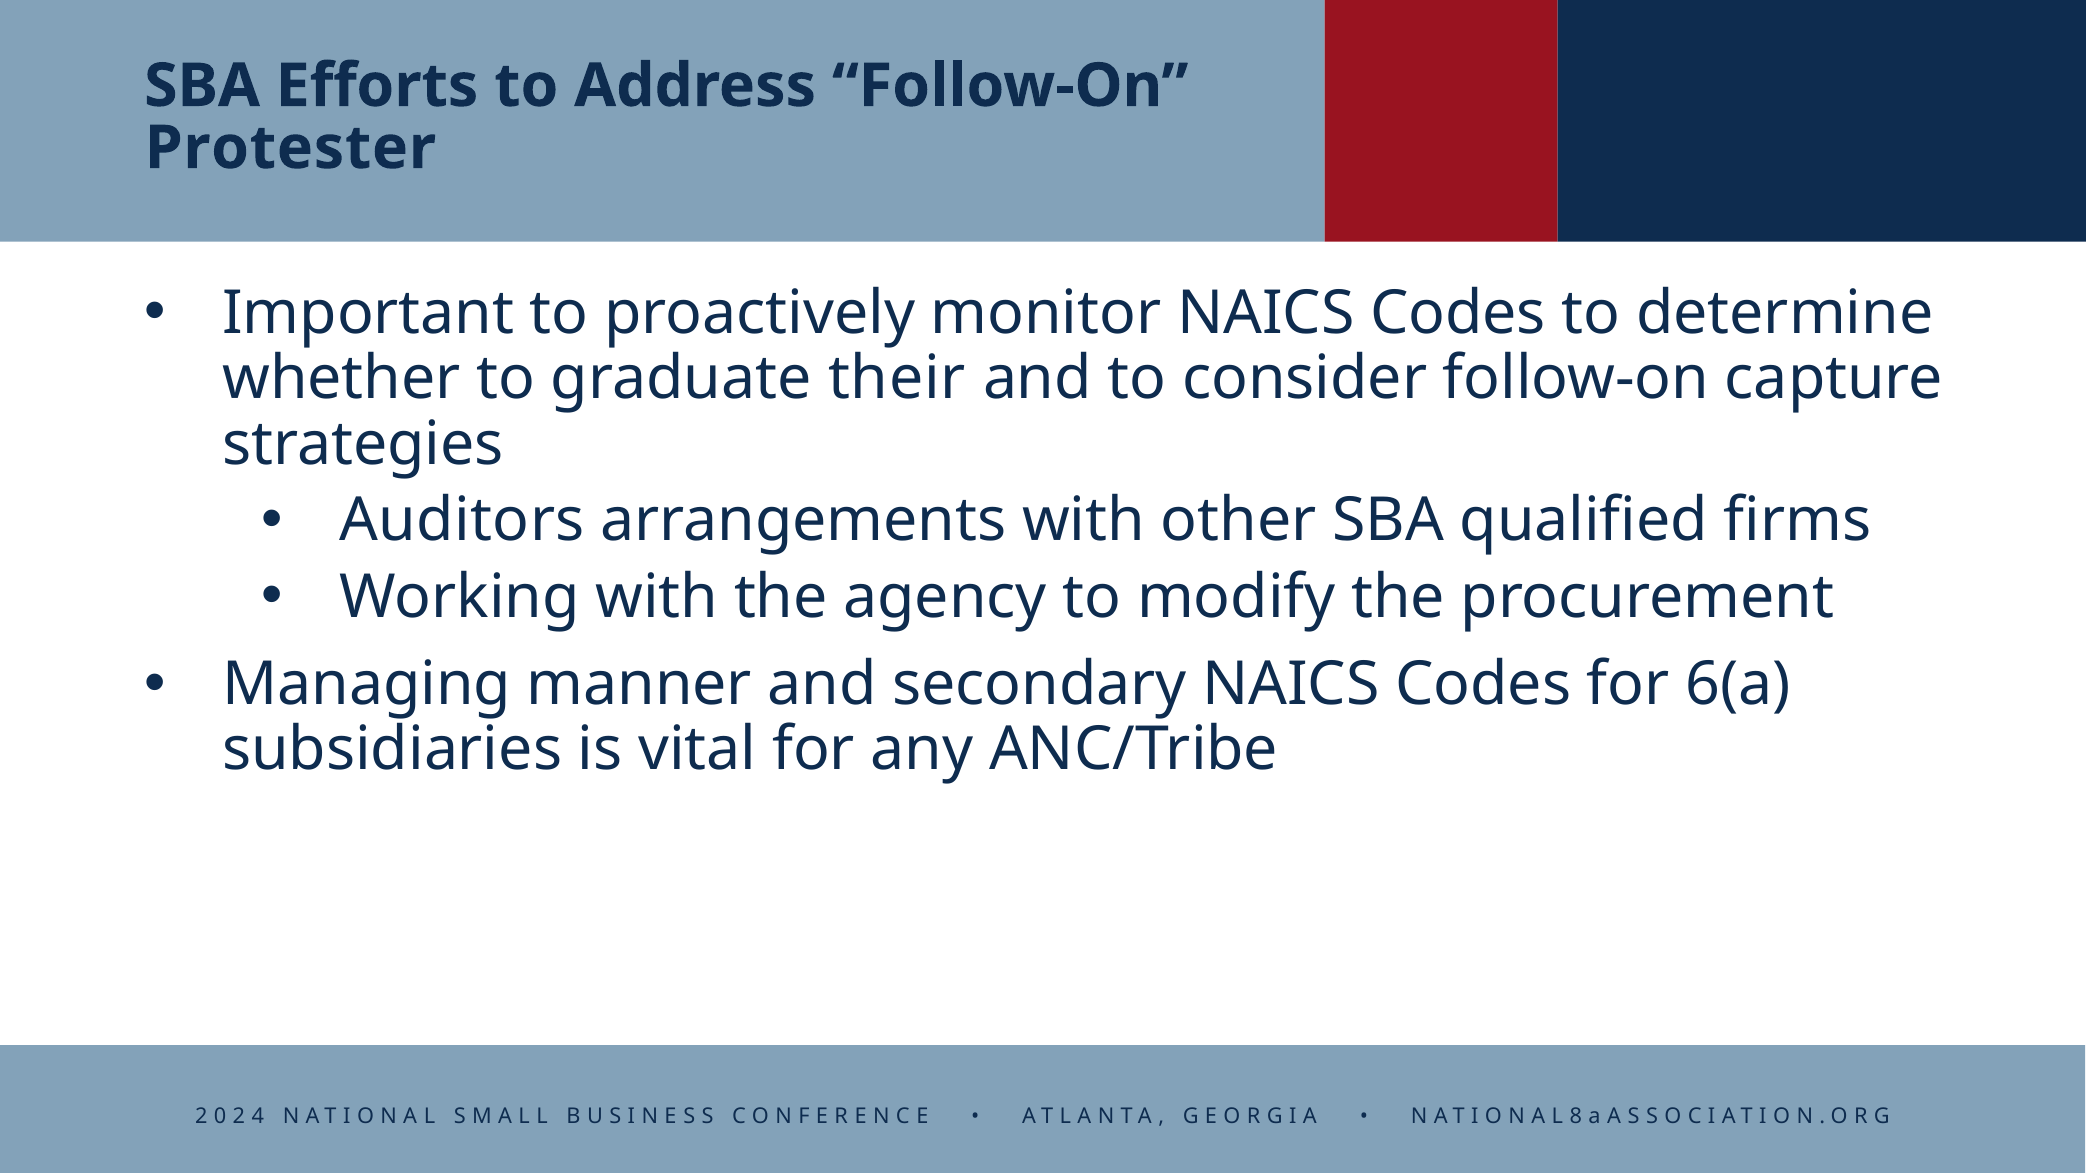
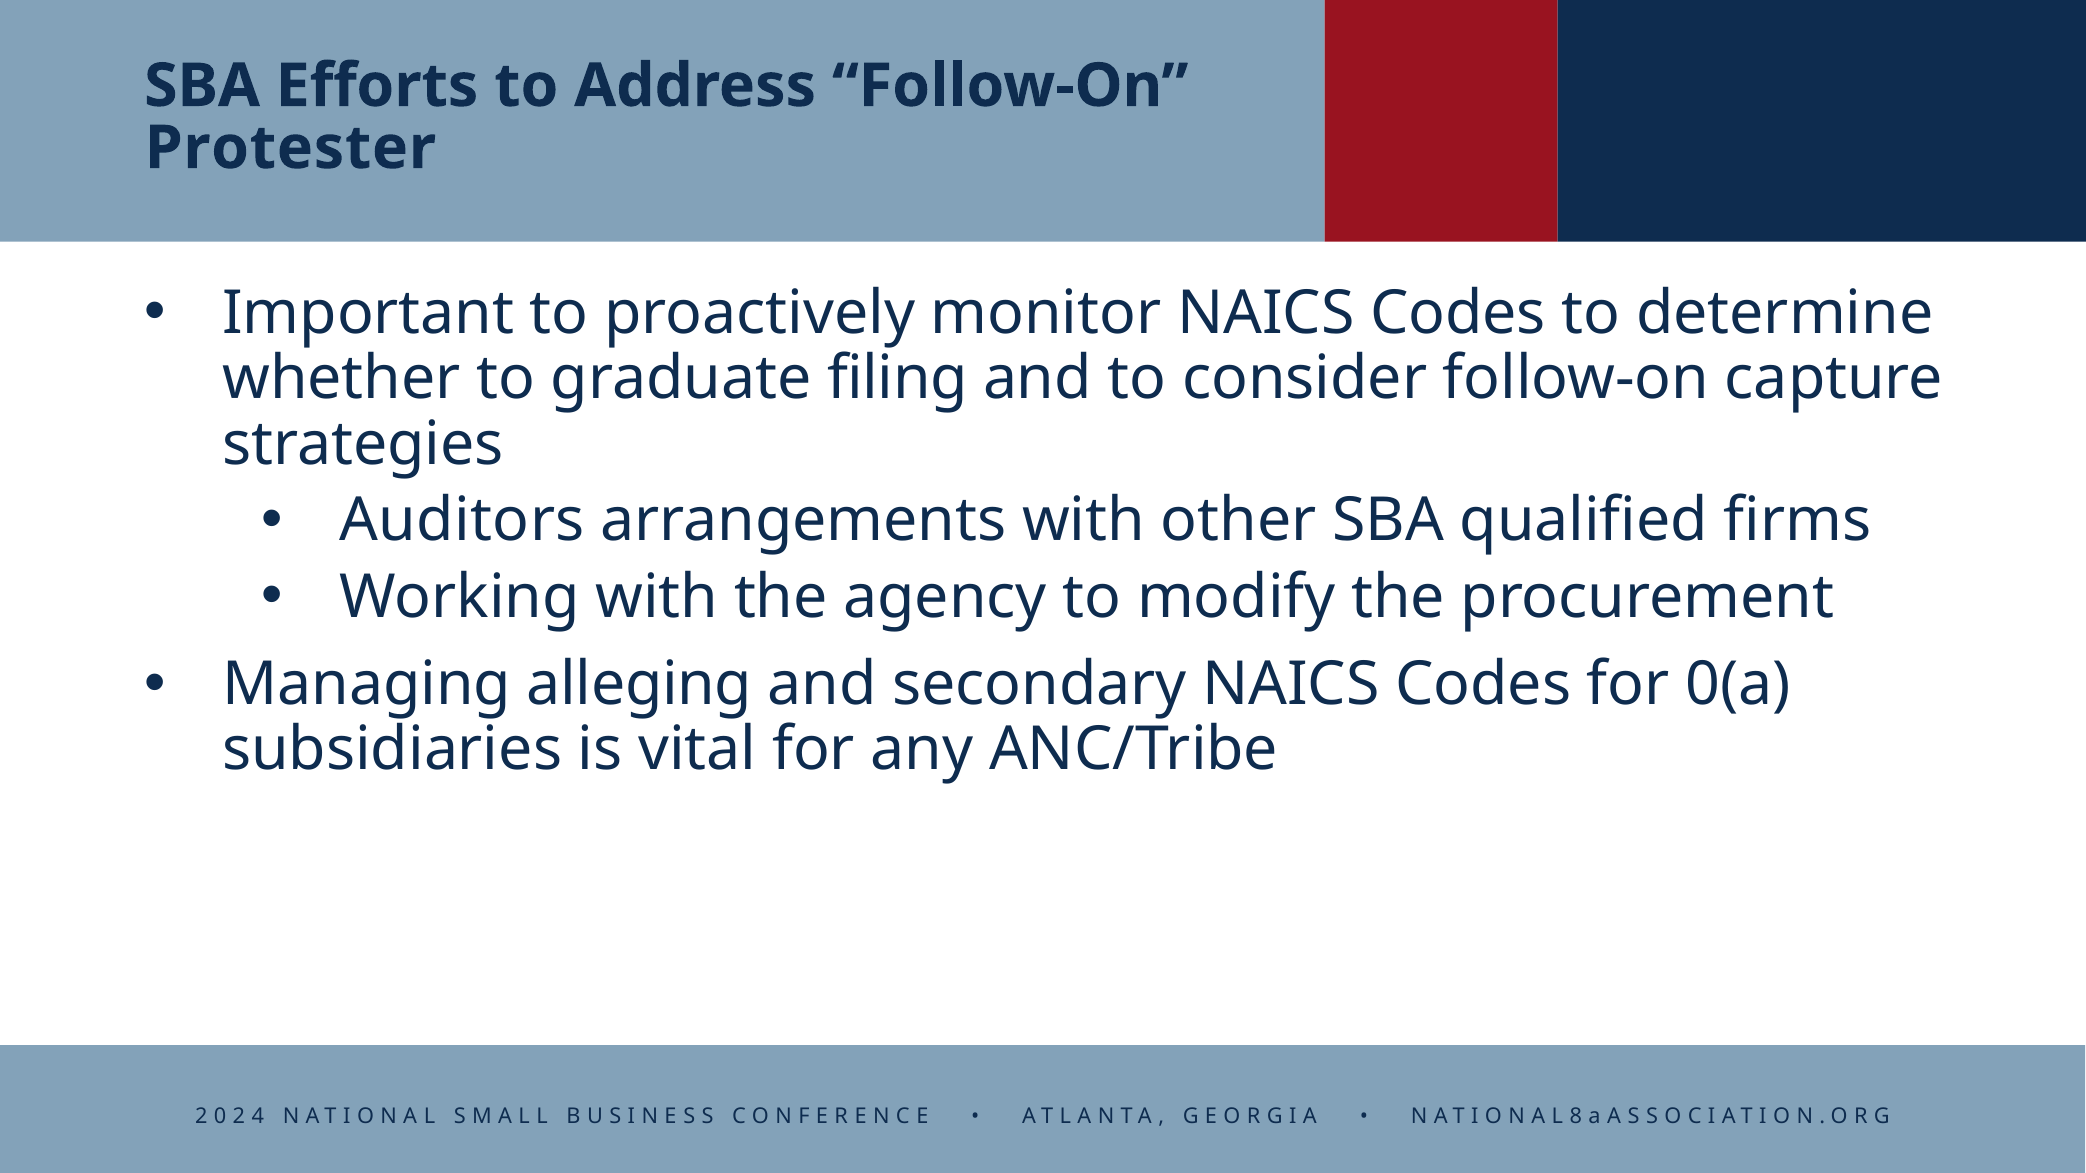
their: their -> filing (897, 379)
manner: manner -> alleging (640, 684)
6(a: 6(a -> 0(a (1738, 684)
